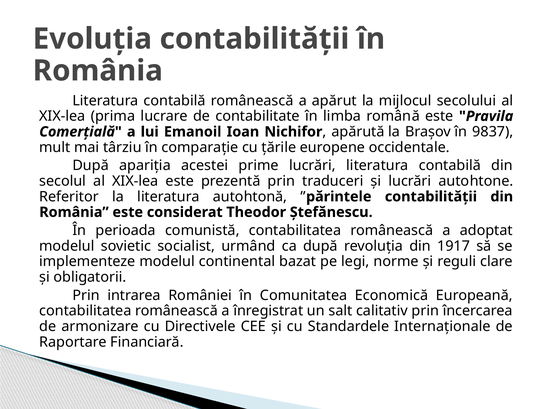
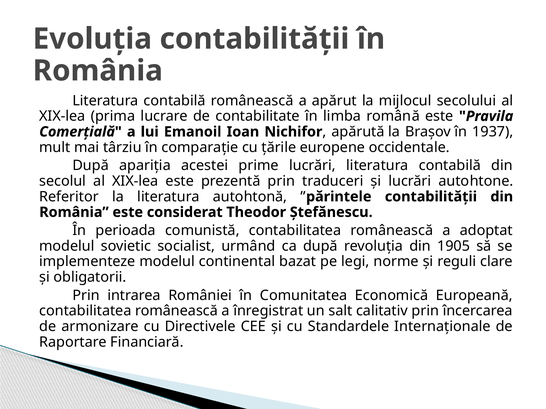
9837: 9837 -> 1937 (493, 132)
1917: 1917 -> 1905 (454, 246)
